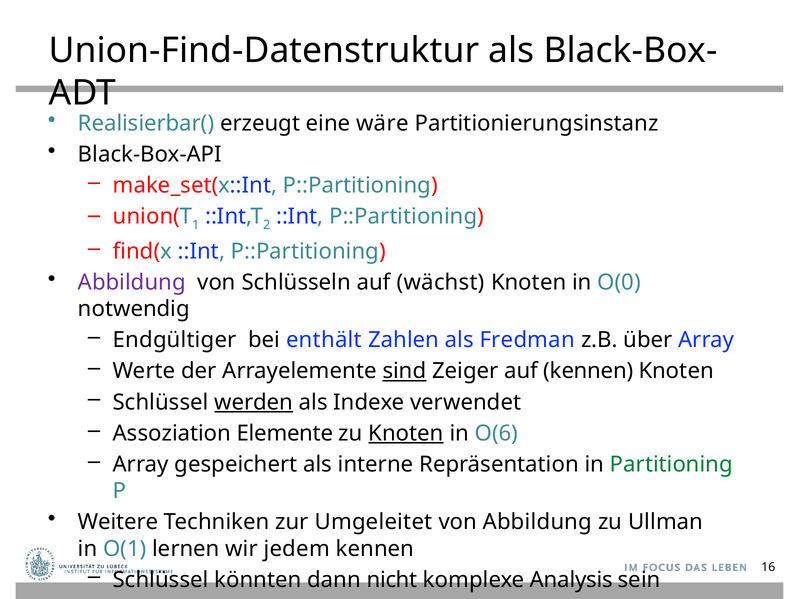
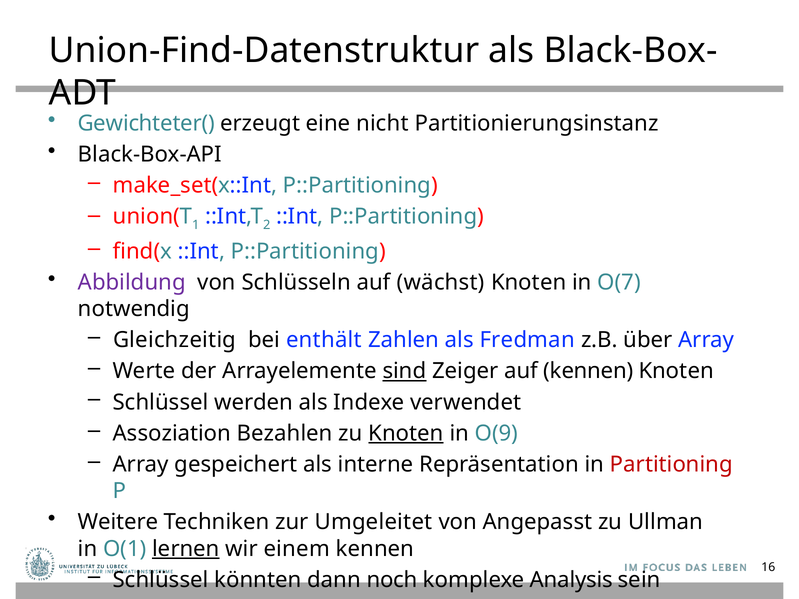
Realisierbar(: Realisierbar( -> Gewichteter( (146, 123)
wäre: wäre -> nicht (382, 123)
O(0: O(0 -> O(7 (619, 283)
Endgültiger: Endgültiger -> Gleichzeitig (175, 340)
werden underline: present -> none (254, 402)
Elemente: Elemente -> Bezahlen (285, 433)
O(6: O(6 -> O(9 (496, 433)
Partitioning colour: green -> red (671, 465)
von Abbildung: Abbildung -> Angepasst (537, 522)
lernen underline: none -> present (186, 549)
jedem: jedem -> einem (297, 549)
nicht: nicht -> noch (392, 580)
